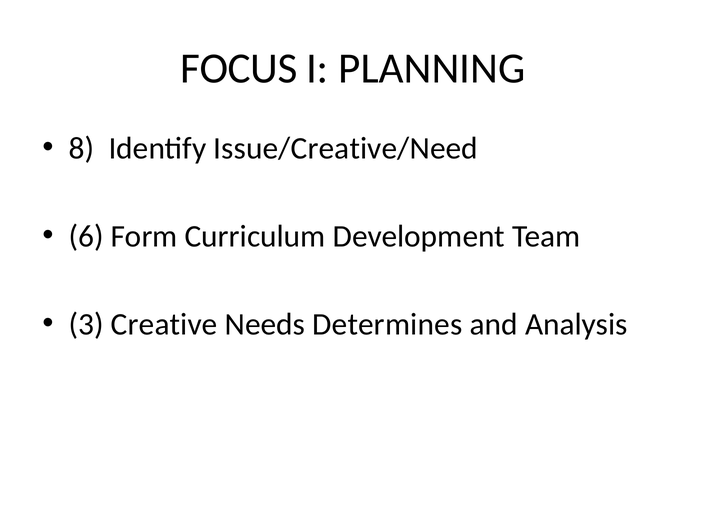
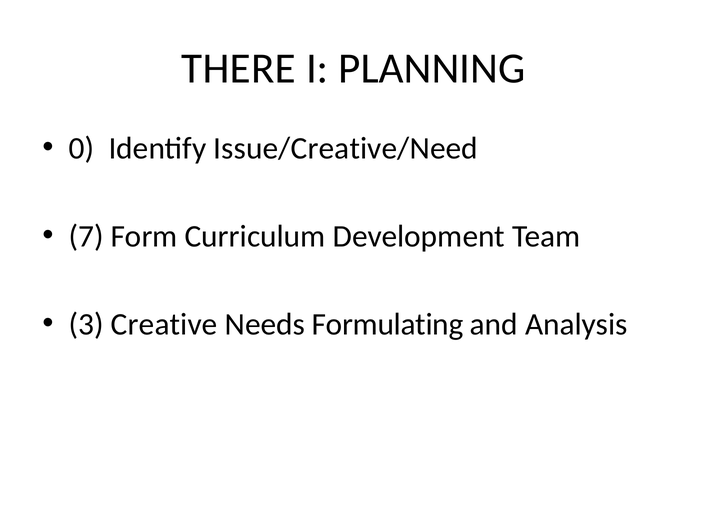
FOCUS: FOCUS -> THERE (239, 68)
8: 8 -> 0 (82, 148)
6: 6 -> 7 (86, 236)
Determines: Determines -> Formulating (388, 324)
